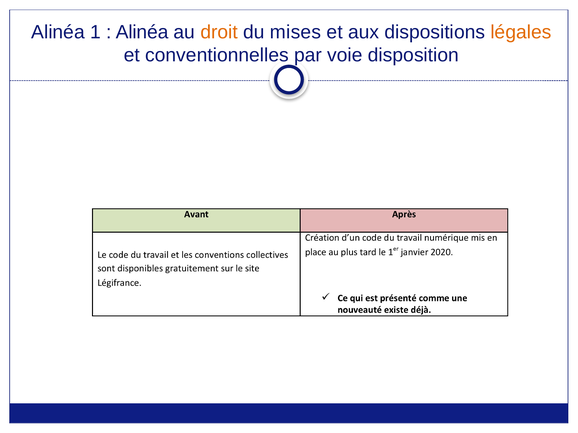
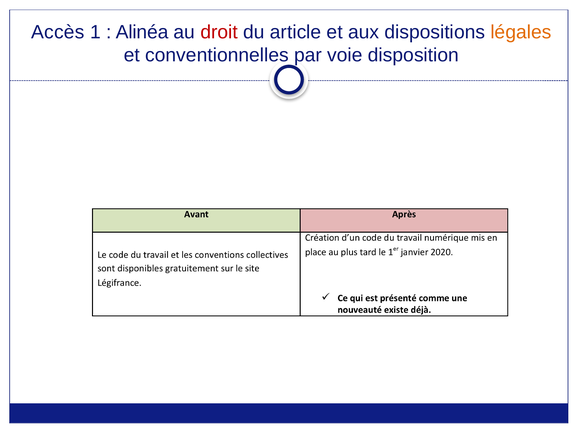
Alinéa: Alinéa -> Accès (58, 32)
droit colour: orange -> red (219, 32)
mises: mises -> article (296, 32)
